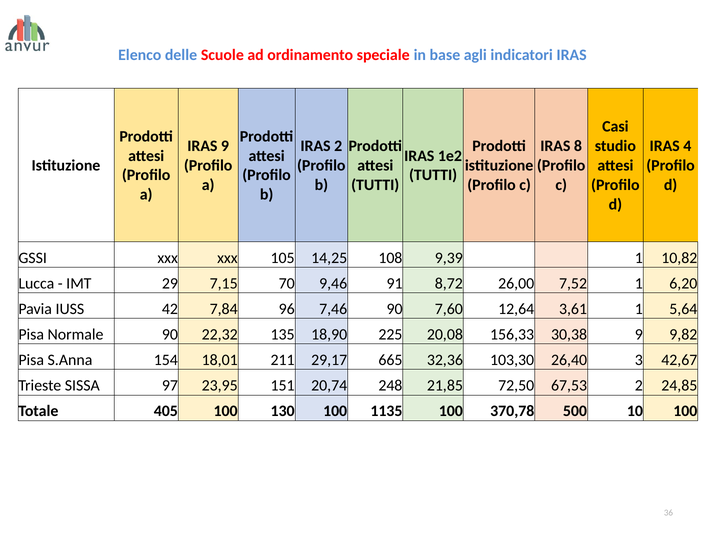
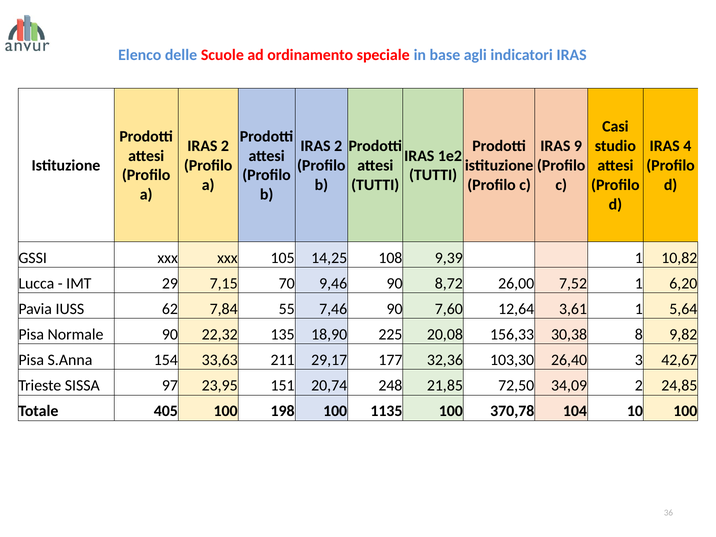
9: 9 -> 2 (225, 146)
8: 8 -> 9 (578, 146)
9,46 91: 91 -> 90 (395, 283)
42: 42 -> 62 (170, 309)
96: 96 -> 55 (287, 309)
30,38 9: 9 -> 8 (639, 334)
18,01: 18,01 -> 33,63 (220, 360)
665: 665 -> 177 (390, 360)
67,53: 67,53 -> 34,09 (569, 385)
130: 130 -> 198 (283, 411)
500: 500 -> 104 (575, 411)
